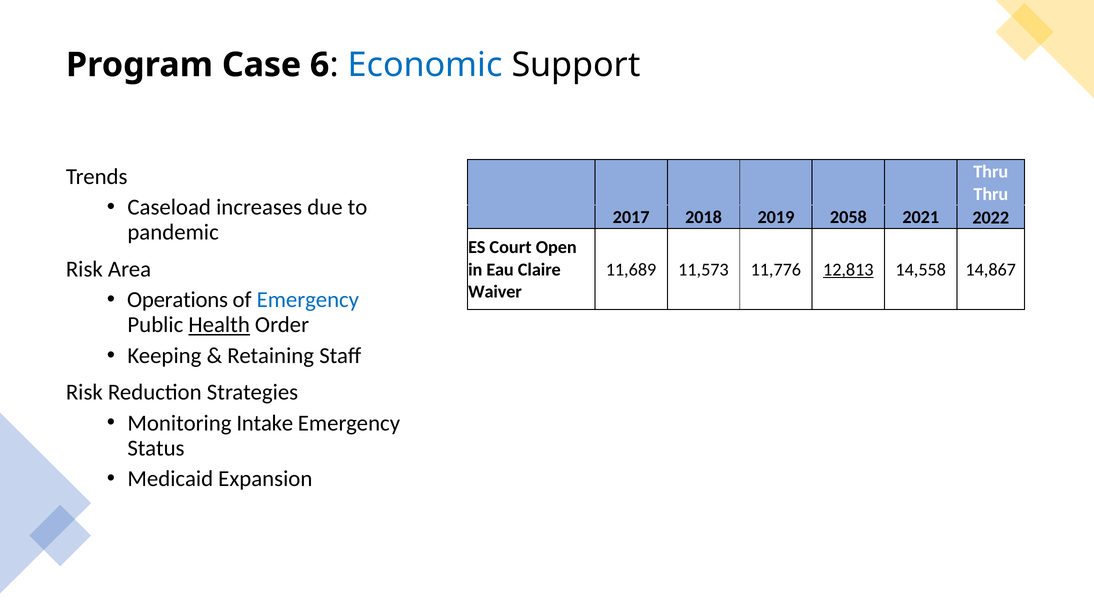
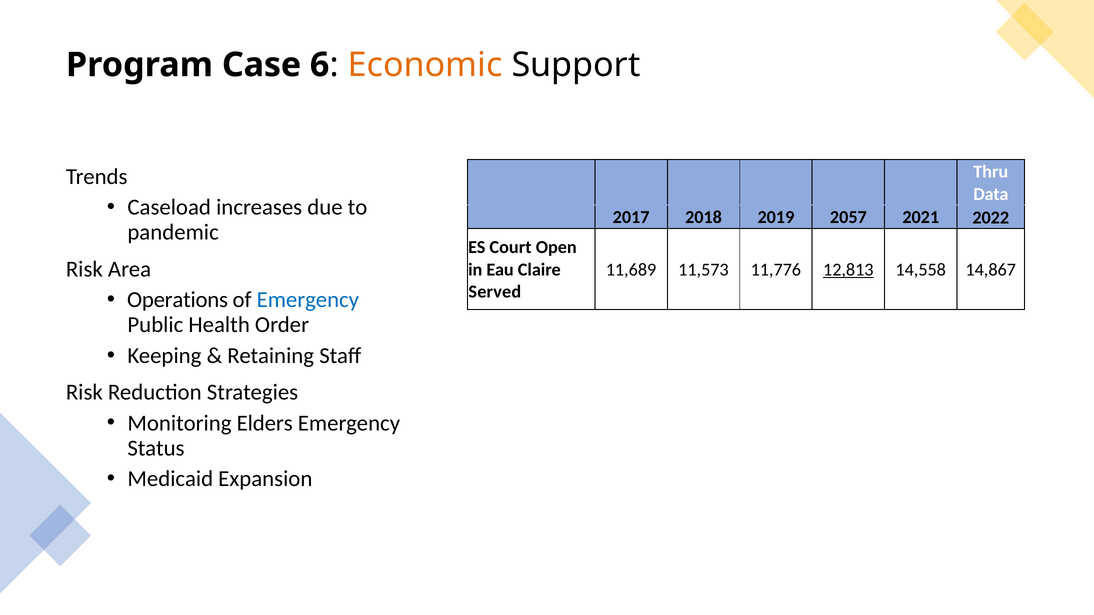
Economic colour: blue -> orange (425, 65)
Thru: Thru -> Data (991, 194)
2058: 2058 -> 2057 (848, 218)
Waiver: Waiver -> Served (495, 292)
Health underline: present -> none (219, 325)
Intake: Intake -> Elders (265, 423)
